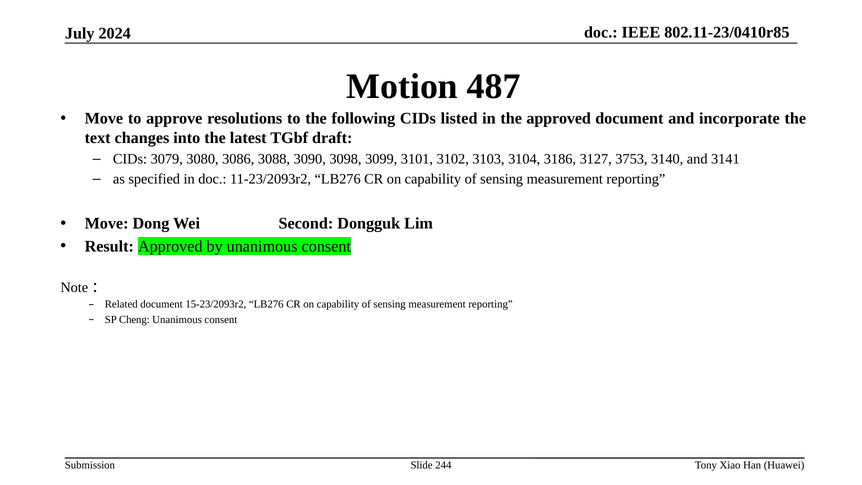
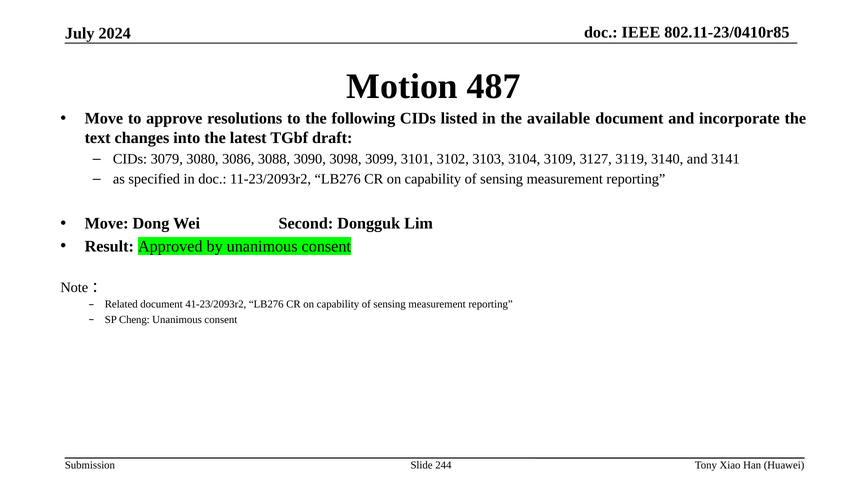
the approved: approved -> available (559, 119)
3186: 3186 -> 3109 (560, 159)
3753: 3753 -> 3119 (631, 159)
15-23/2093r2: 15-23/2093r2 -> 41-23/2093r2 (216, 304)
